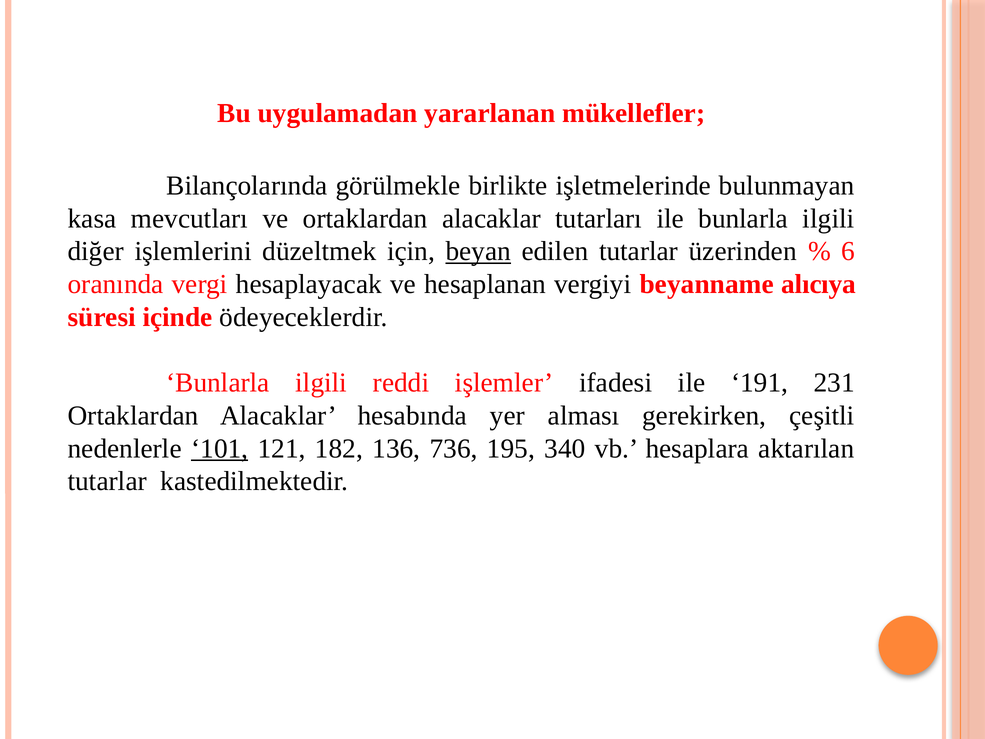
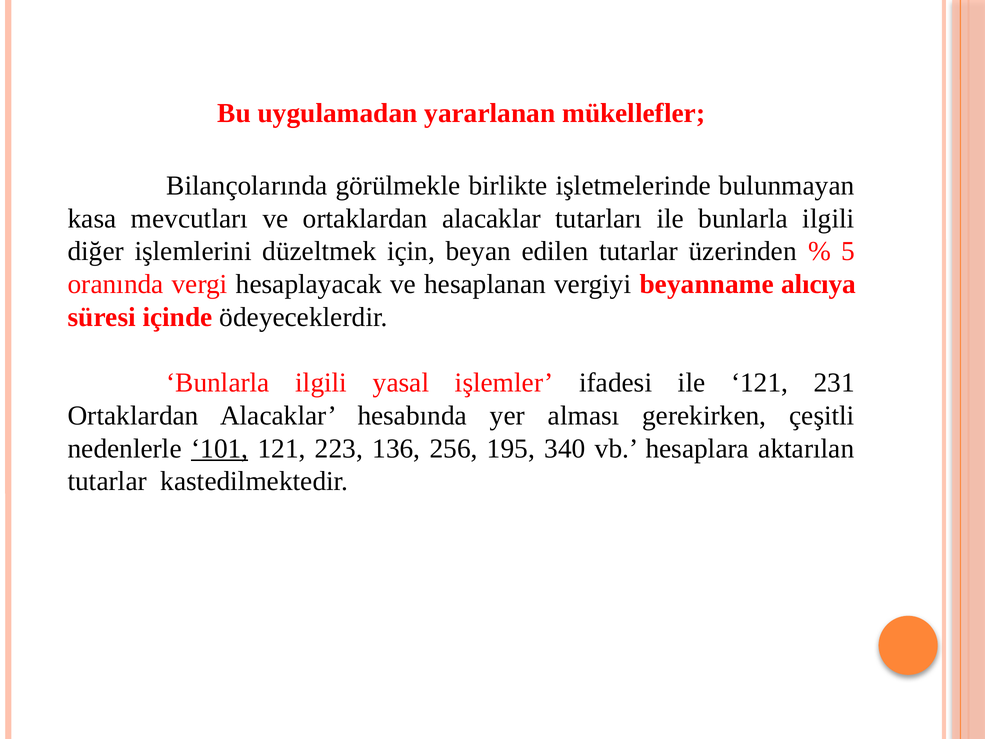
beyan underline: present -> none (478, 251)
6: 6 -> 5 (848, 251)
reddi: reddi -> yasal (401, 383)
ile 191: 191 -> 121 (760, 383)
182: 182 -> 223 (339, 448)
736: 736 -> 256 (454, 448)
